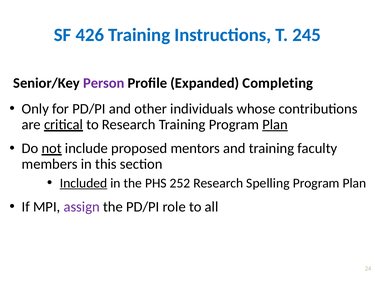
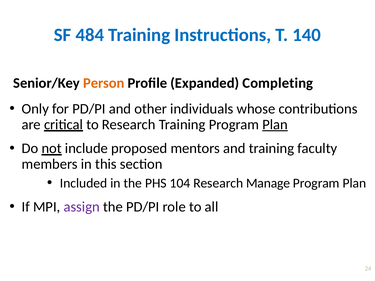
426: 426 -> 484 (90, 35)
245: 245 -> 140 (307, 35)
Person colour: purple -> orange (104, 83)
Included underline: present -> none (84, 183)
252: 252 -> 104 (180, 183)
Spelling: Spelling -> Manage (268, 183)
